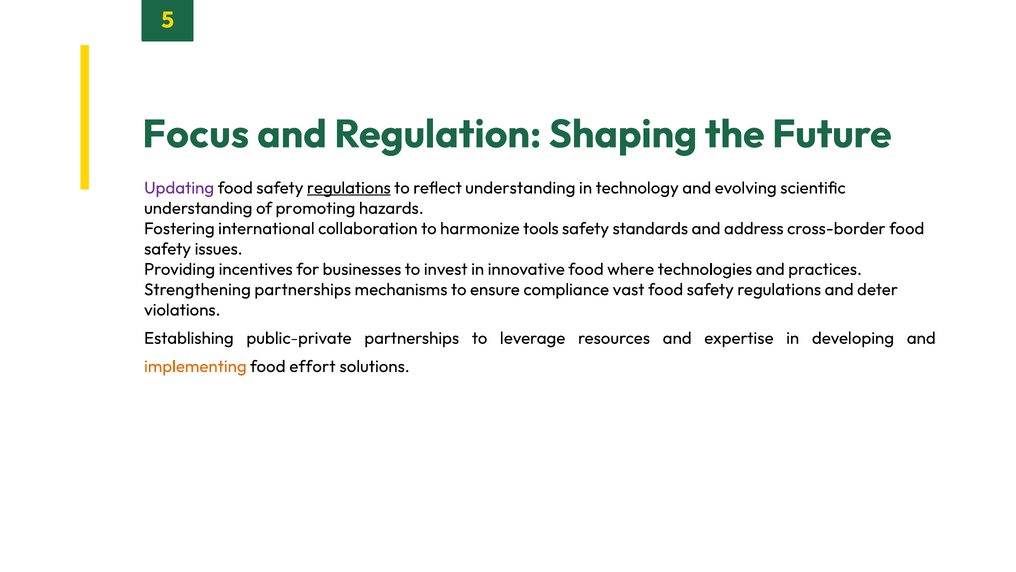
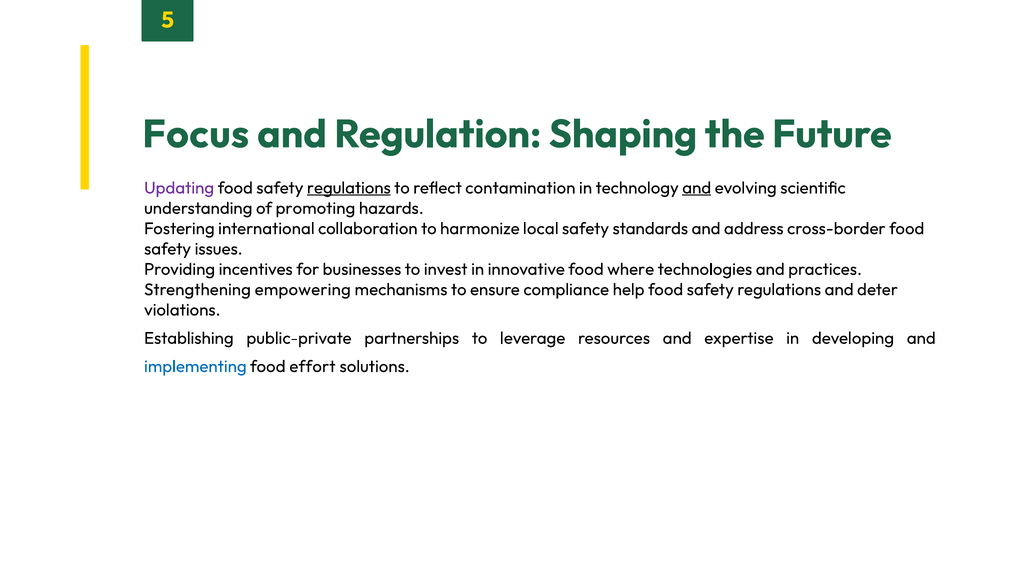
reflect understanding: understanding -> contamination (520, 188)
and underline: none -> present (697, 188)
tools: tools -> local (541, 228)
Strengthening partnerships: partnerships -> empowering (303, 289)
vast: vast -> help (629, 289)
implementing colour: orange -> blue (195, 366)
